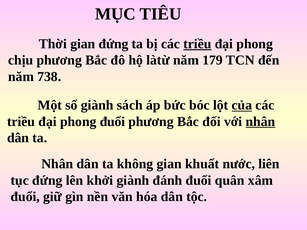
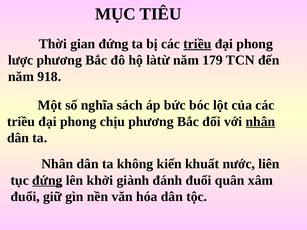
chịu: chịu -> lược (21, 60)
738: 738 -> 918 (49, 77)
số giành: giành -> nghĩa (97, 105)
của underline: present -> none (242, 105)
phong đuổi: đuổi -> chịu (112, 122)
không gian: gian -> kiến (169, 164)
đứng underline: none -> present (47, 181)
